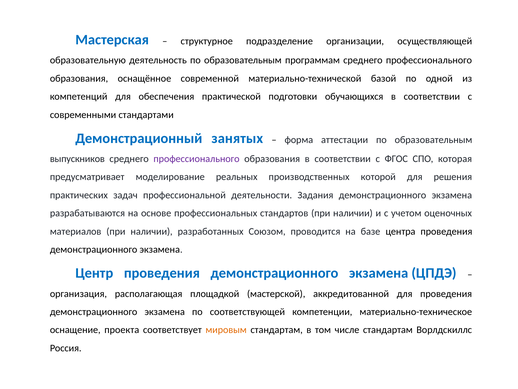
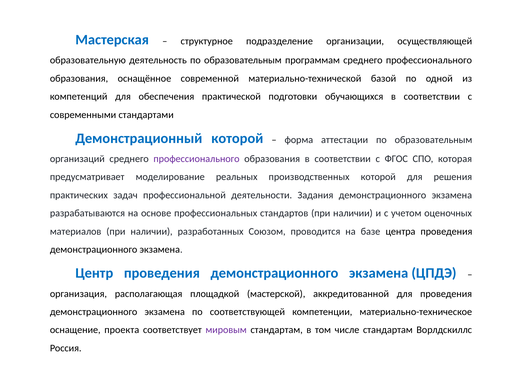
Демонстрационный занятых: занятых -> которой (237, 138)
выпускников: выпускников -> организаций (77, 159)
мировым colour: orange -> purple (226, 330)
